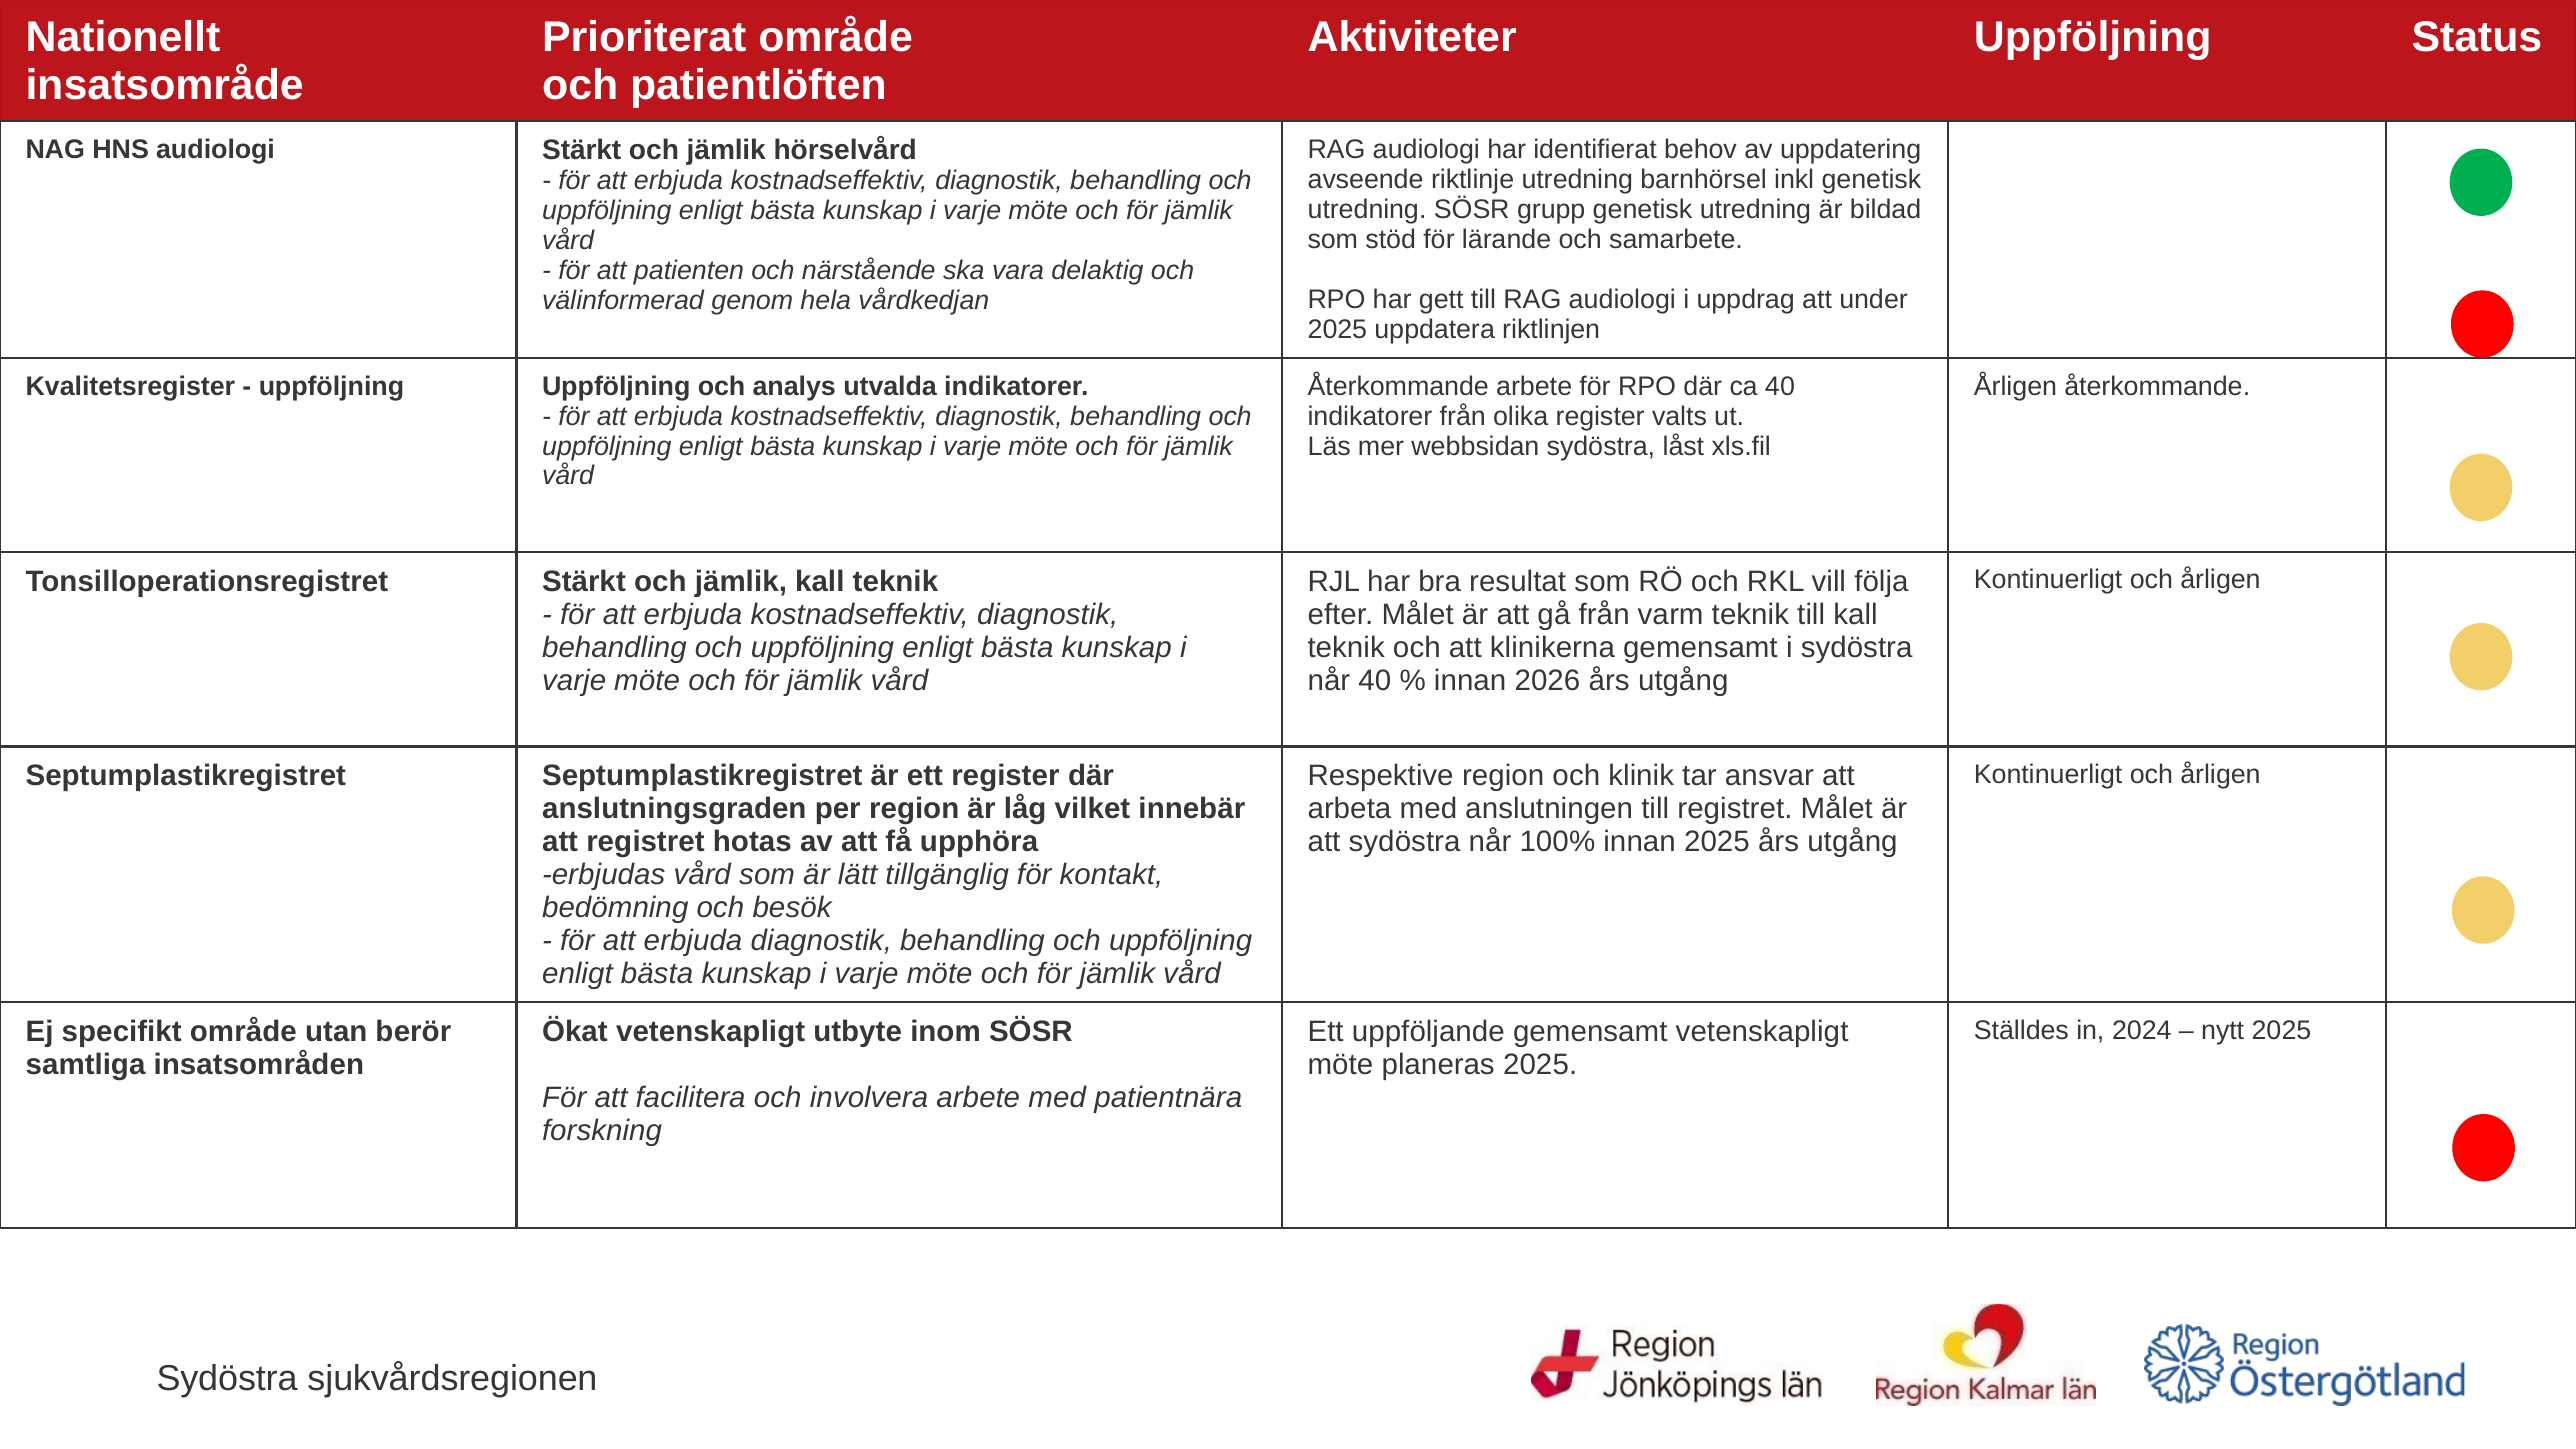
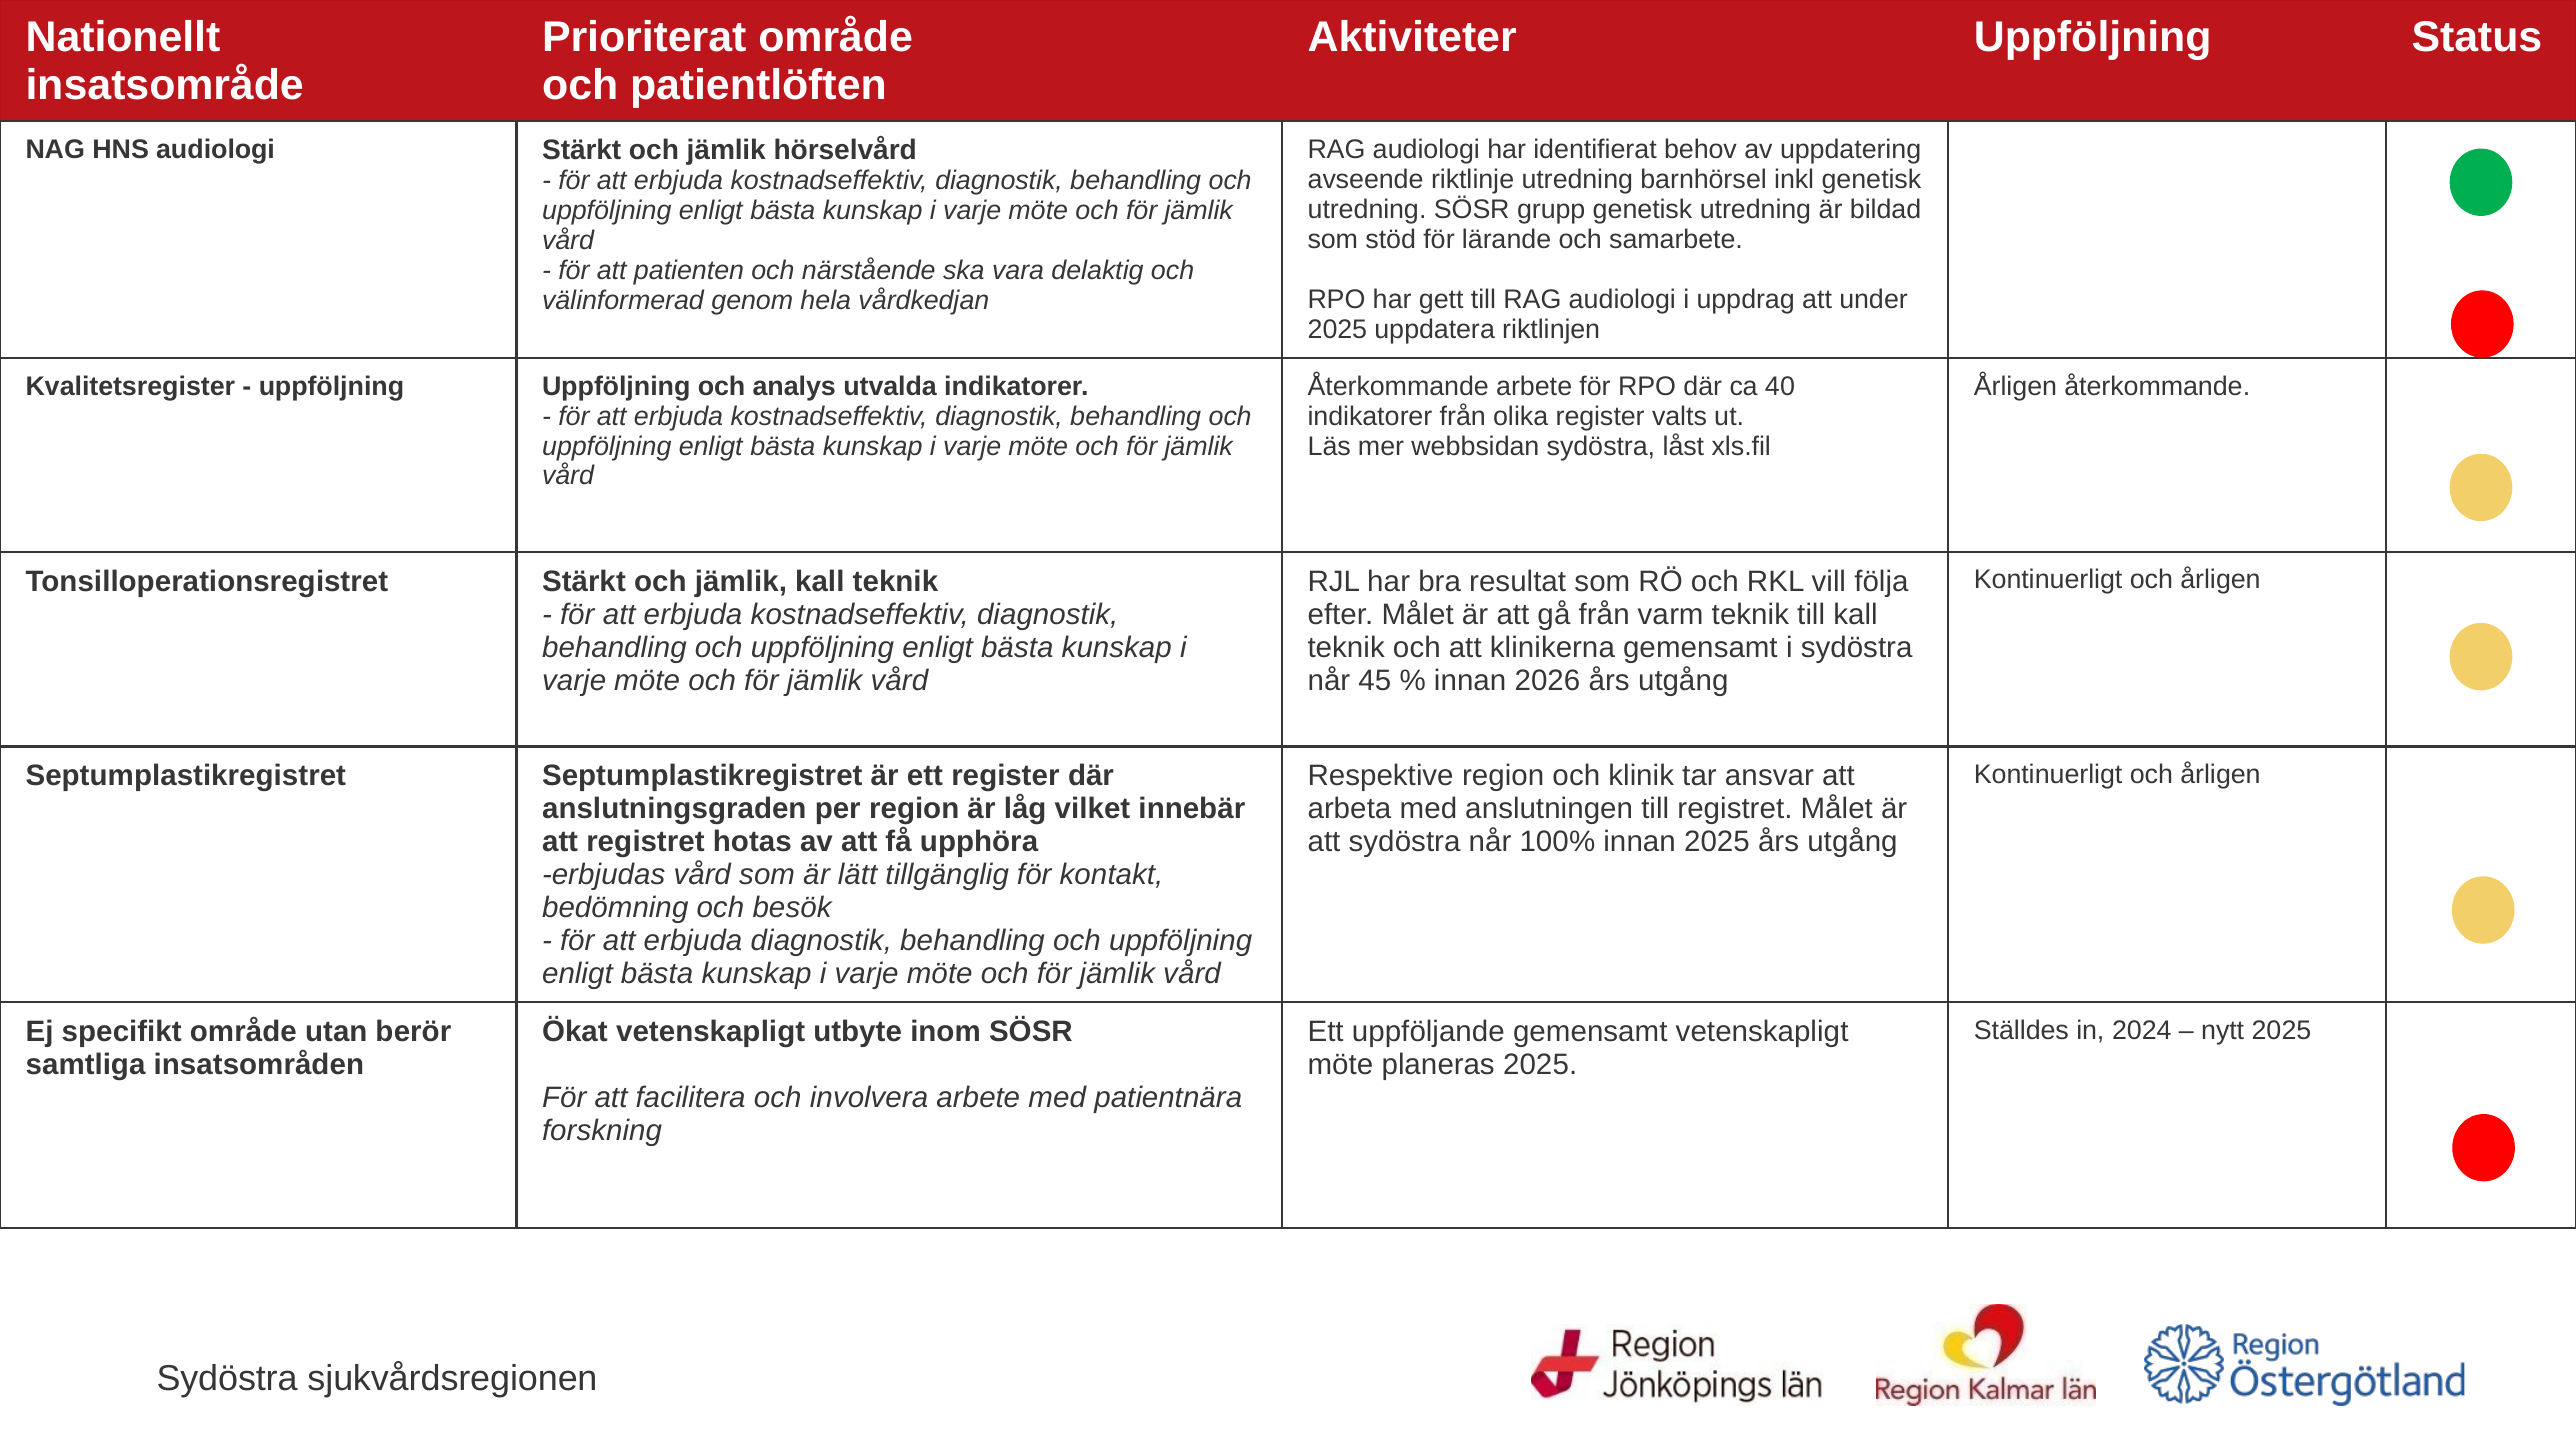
når 40: 40 -> 45 (1375, 680)
